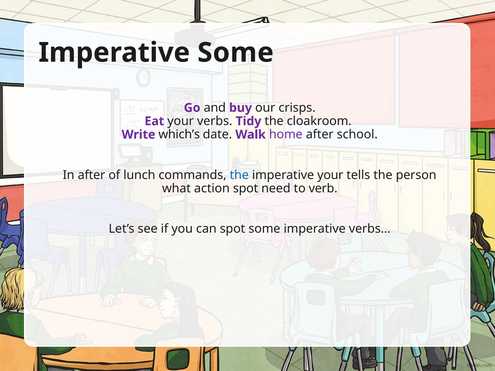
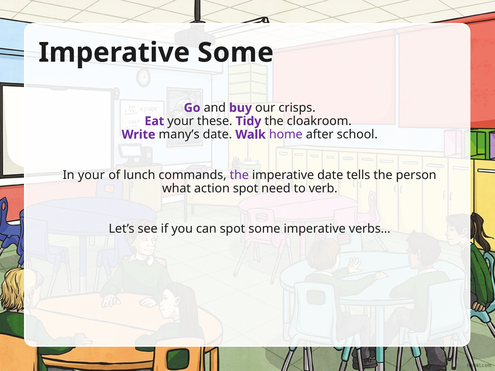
verbs: verbs -> these (215, 121)
which’s: which’s -> many’s (179, 135)
In after: after -> your (91, 175)
the colour: blue -> purple (239, 175)
imperative your: your -> date (330, 175)
